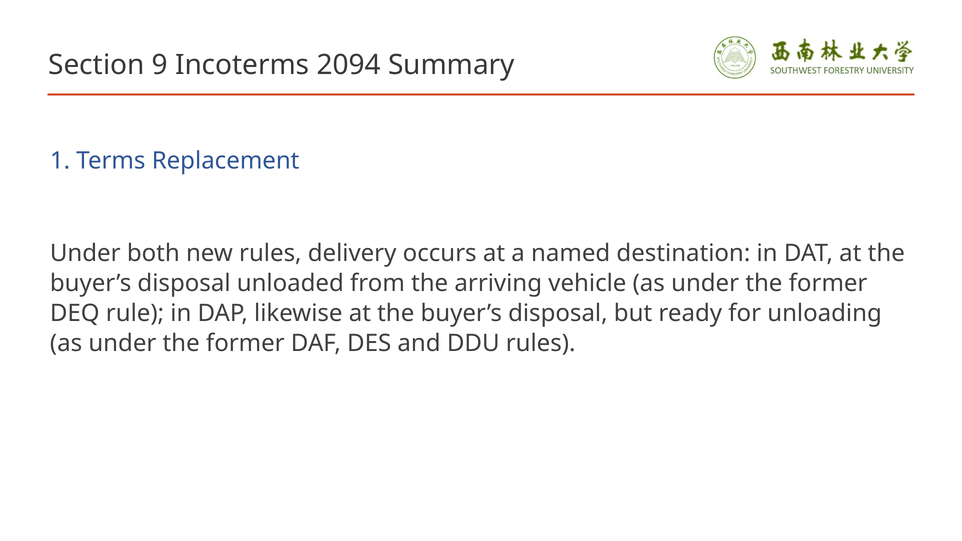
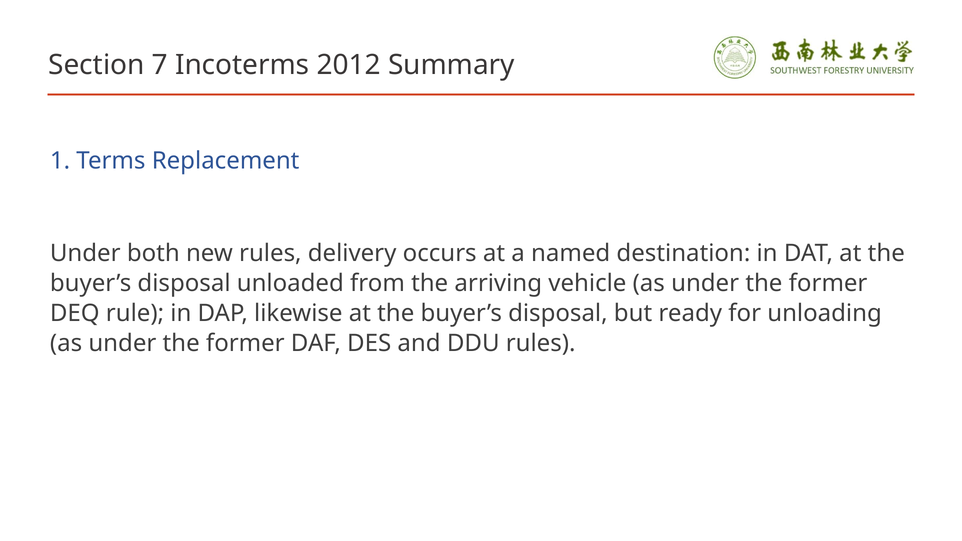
9: 9 -> 7 (160, 65)
2094: 2094 -> 2012 (349, 65)
